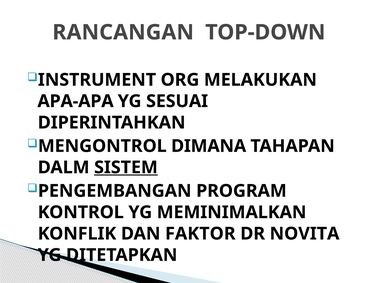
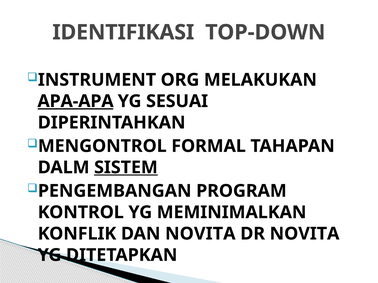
RANCANGAN: RANCANGAN -> IDENTIFIKASI (123, 32)
APA-APA underline: none -> present (76, 101)
DIMANA: DIMANA -> FORMAL (209, 146)
DAN FAKTOR: FAKTOR -> NOVITA (200, 234)
